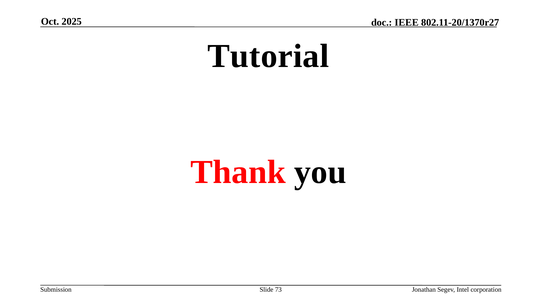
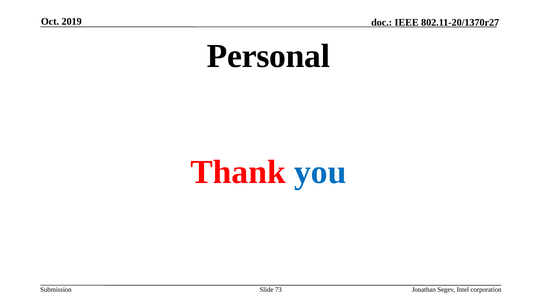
2025: 2025 -> 2019 (72, 21)
Tutorial: Tutorial -> Personal (269, 56)
you colour: black -> blue (320, 172)
